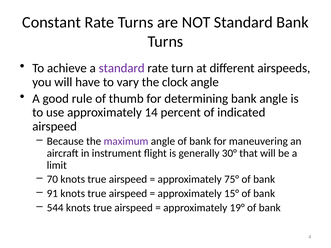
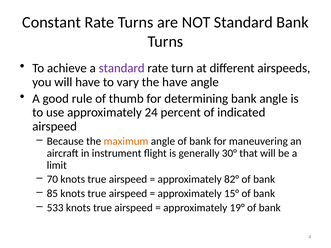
the clock: clock -> have (175, 82)
14: 14 -> 24 (151, 113)
maximum colour: purple -> orange (126, 141)
75°: 75° -> 82° (232, 180)
91: 91 -> 85 (52, 194)
544: 544 -> 533 (55, 208)
